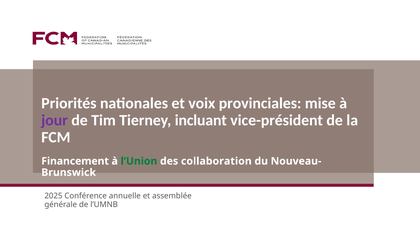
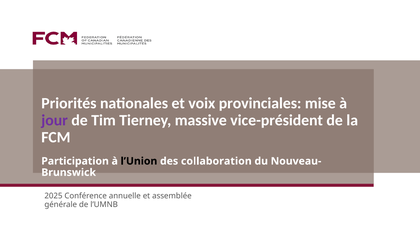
incluant: incluant -> massive (201, 120)
Financement: Financement -> Participation (75, 161)
l’Union colour: green -> black (139, 161)
